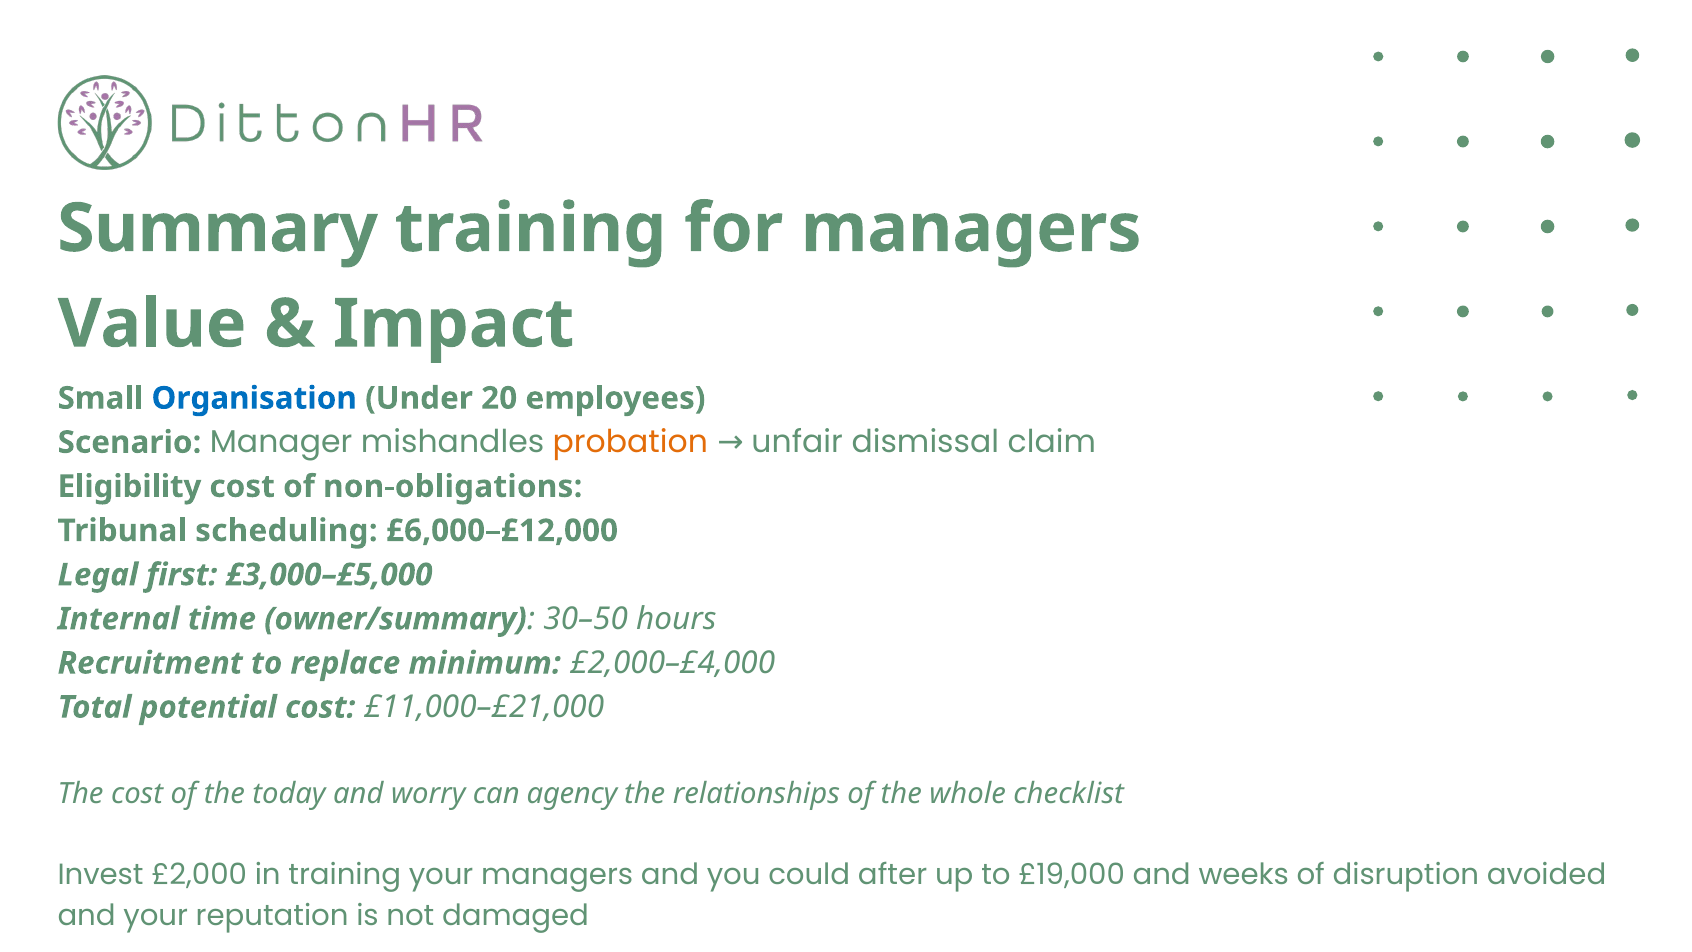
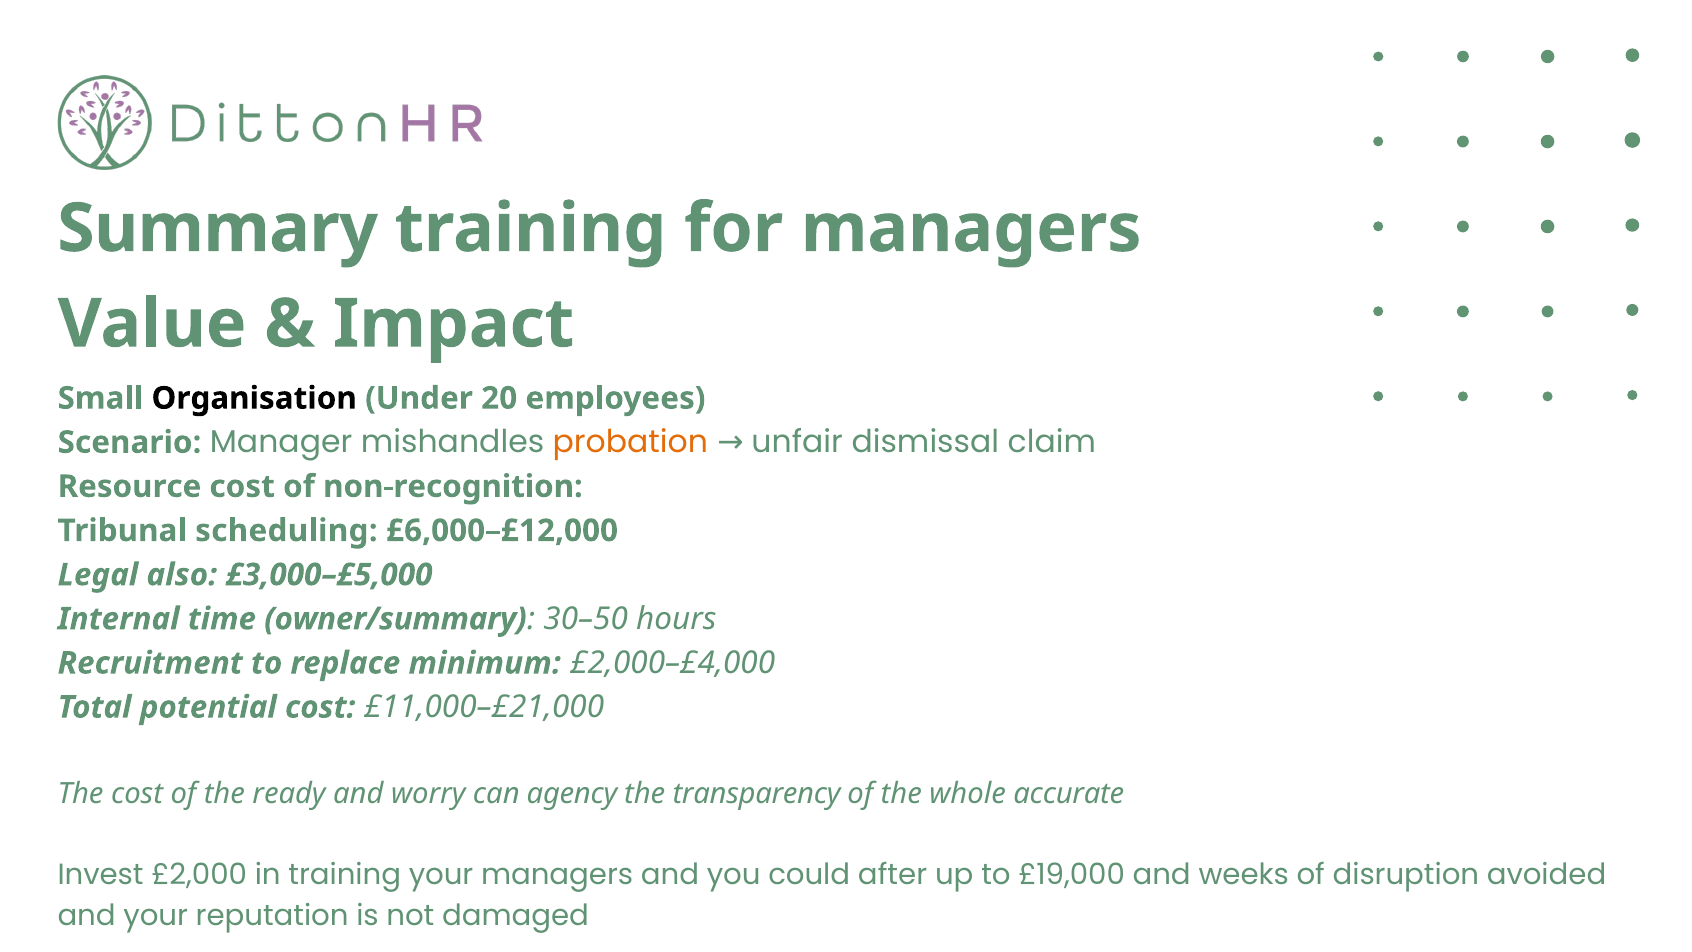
Organisation colour: blue -> black (254, 398)
Eligibility: Eligibility -> Resource (129, 486)
non‑obligations: non‑obligations -> non‑recognition (453, 486)
first: first -> also (182, 575)
today: today -> ready (289, 793)
relationships: relationships -> transparency (757, 793)
checklist: checklist -> accurate (1069, 793)
